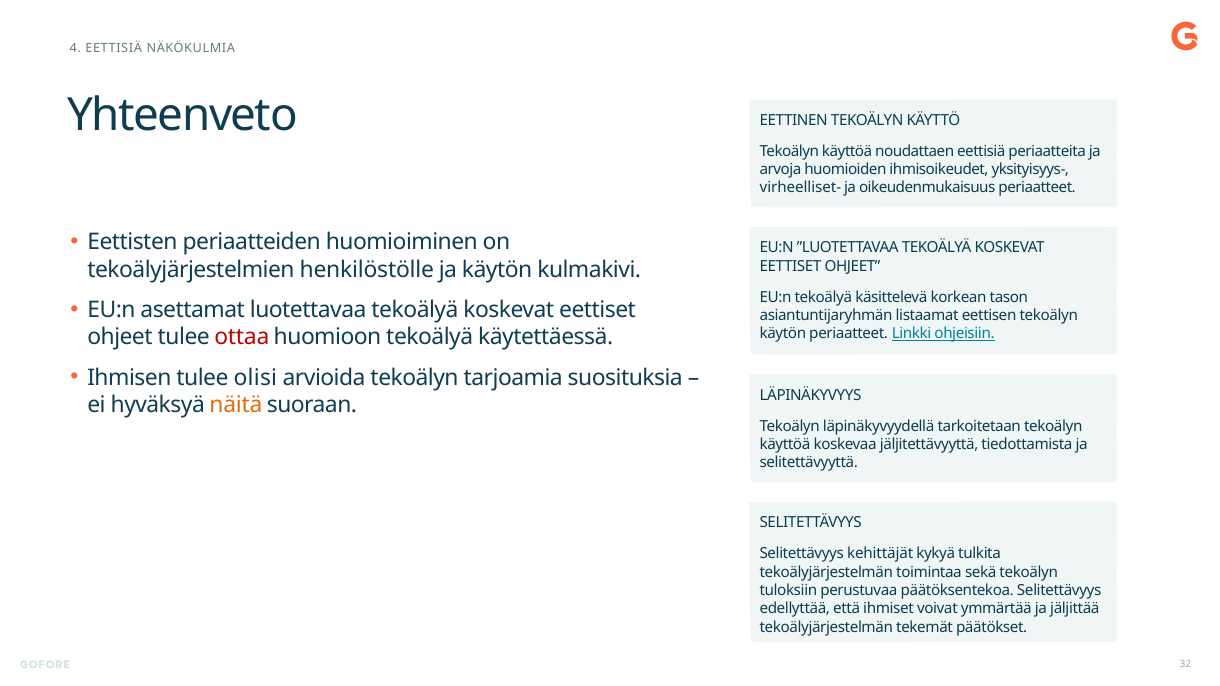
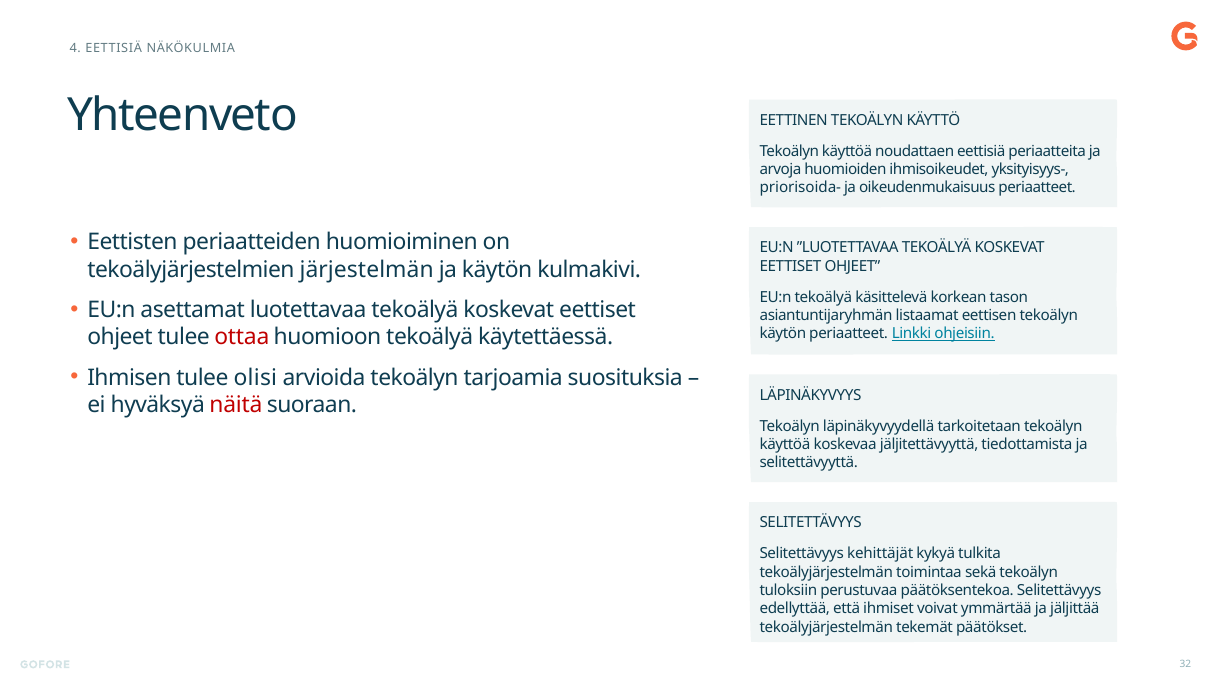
virheelliset-: virheelliset- -> priorisoida- (800, 188)
henkilöstölle: henkilöstölle -> järjestelmän (367, 270)
näitä colour: orange -> red (236, 405)
